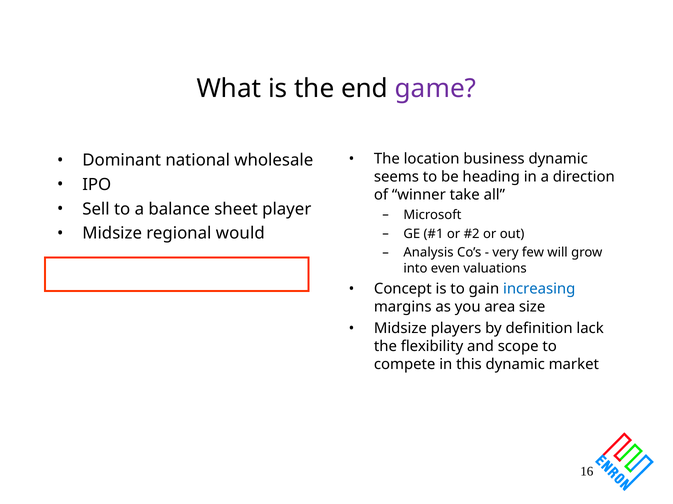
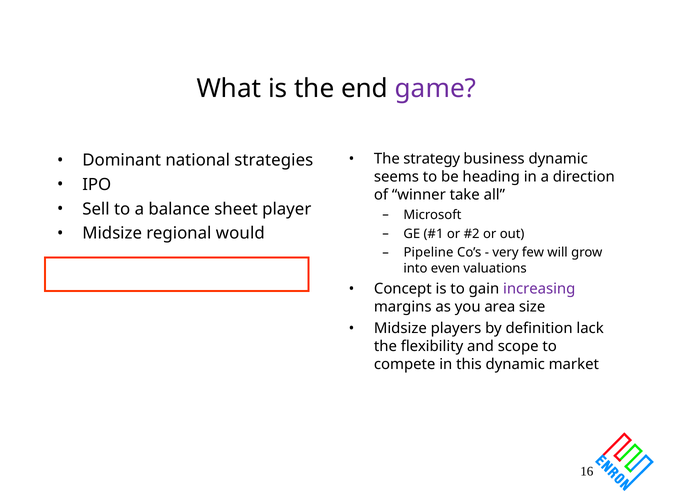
location: location -> strategy (432, 159)
wholesale: wholesale -> strategies (274, 161)
Analysis: Analysis -> Pipeline (428, 253)
increasing colour: blue -> purple (539, 289)
